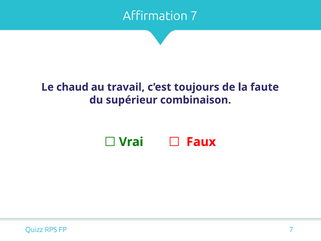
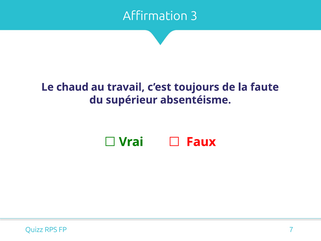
Affirmation 7: 7 -> 3 (194, 16)
combinaison: combinaison -> absentéisme (196, 100)
